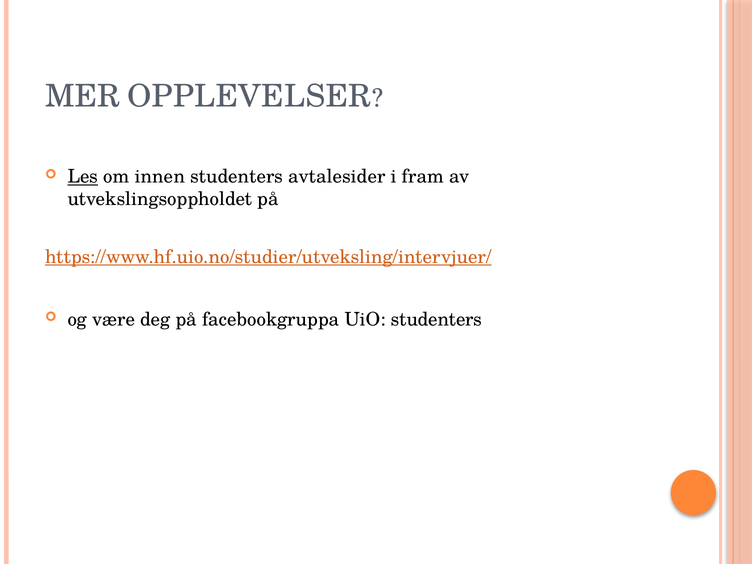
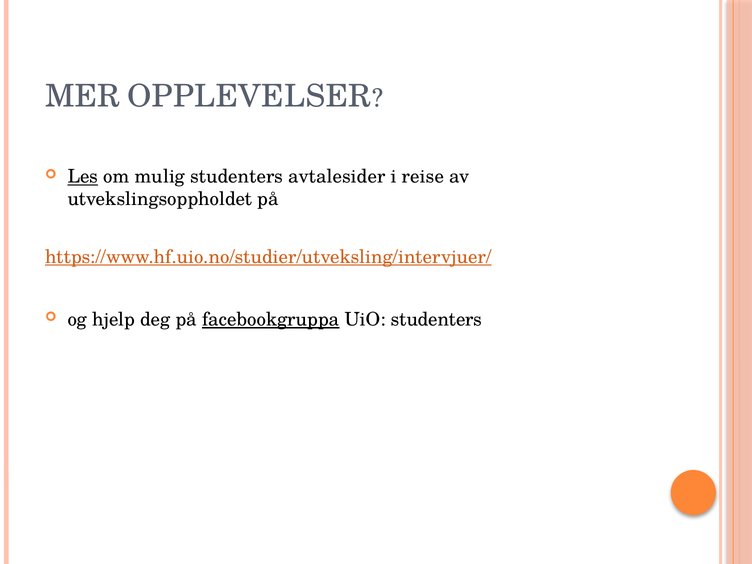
innen: innen -> mulig (160, 177)
fram: fram -> reise (423, 177)
være: være -> hjelp (114, 320)
facebookgruppa underline: none -> present (271, 320)
